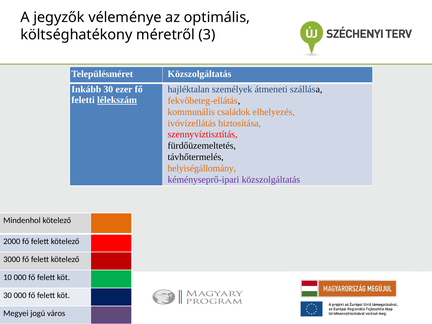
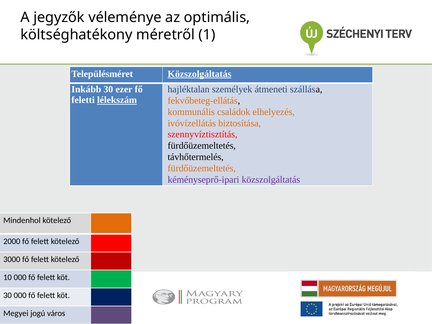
3: 3 -> 1 (207, 35)
Közszolgáltatás underline: none -> present (199, 74)
helyiségállomány: helyiségállomány -> fürdőüzemeltetés (202, 168)
